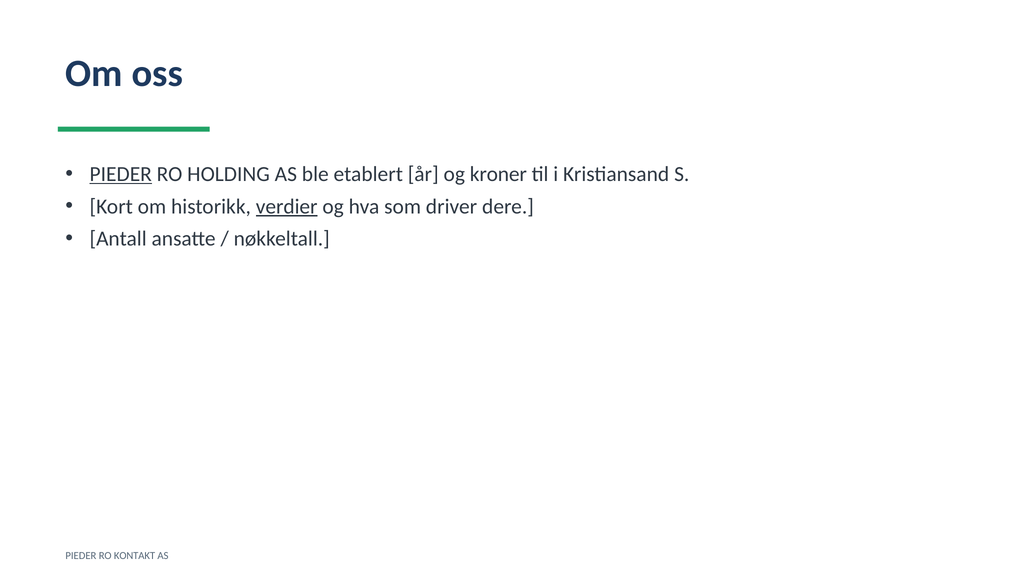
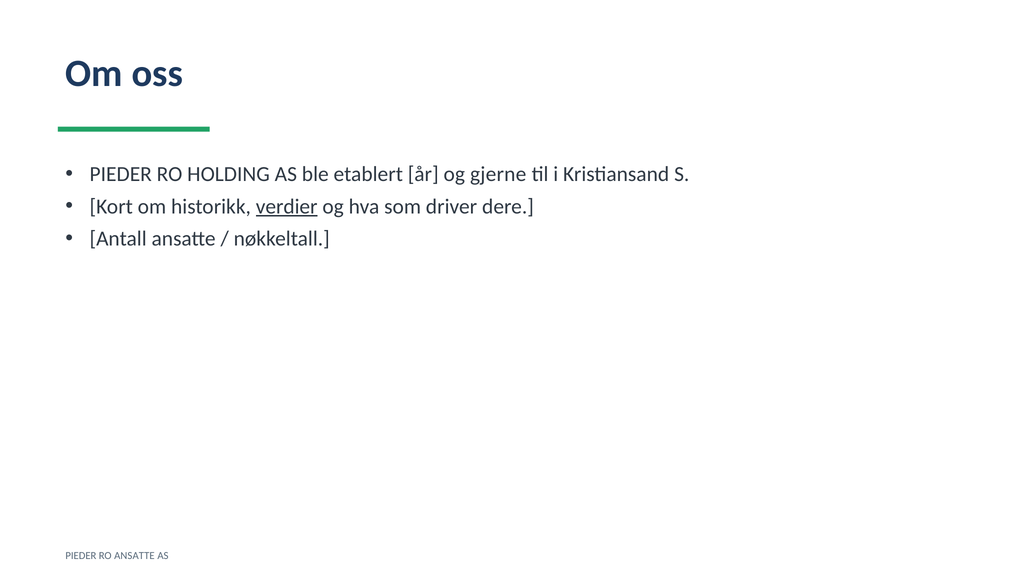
PIEDER underline: present -> none (121, 174)
kroner: kroner -> gjerne (498, 174)
RO KONTAKT: KONTAKT -> ANSATTE (134, 555)
